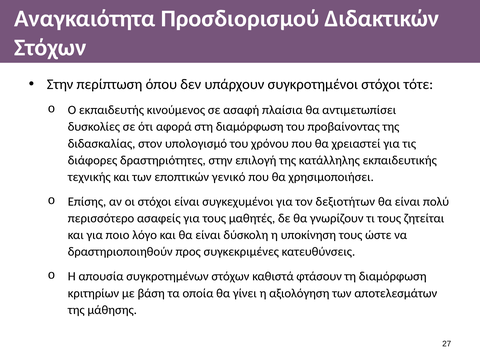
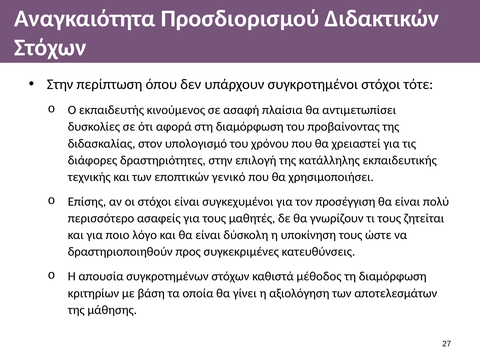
δεξιοτήτων: δεξιοτήτων -> προσέγγιση (345, 202)
φτάσουν: φτάσουν -> μέθοδος (319, 276)
